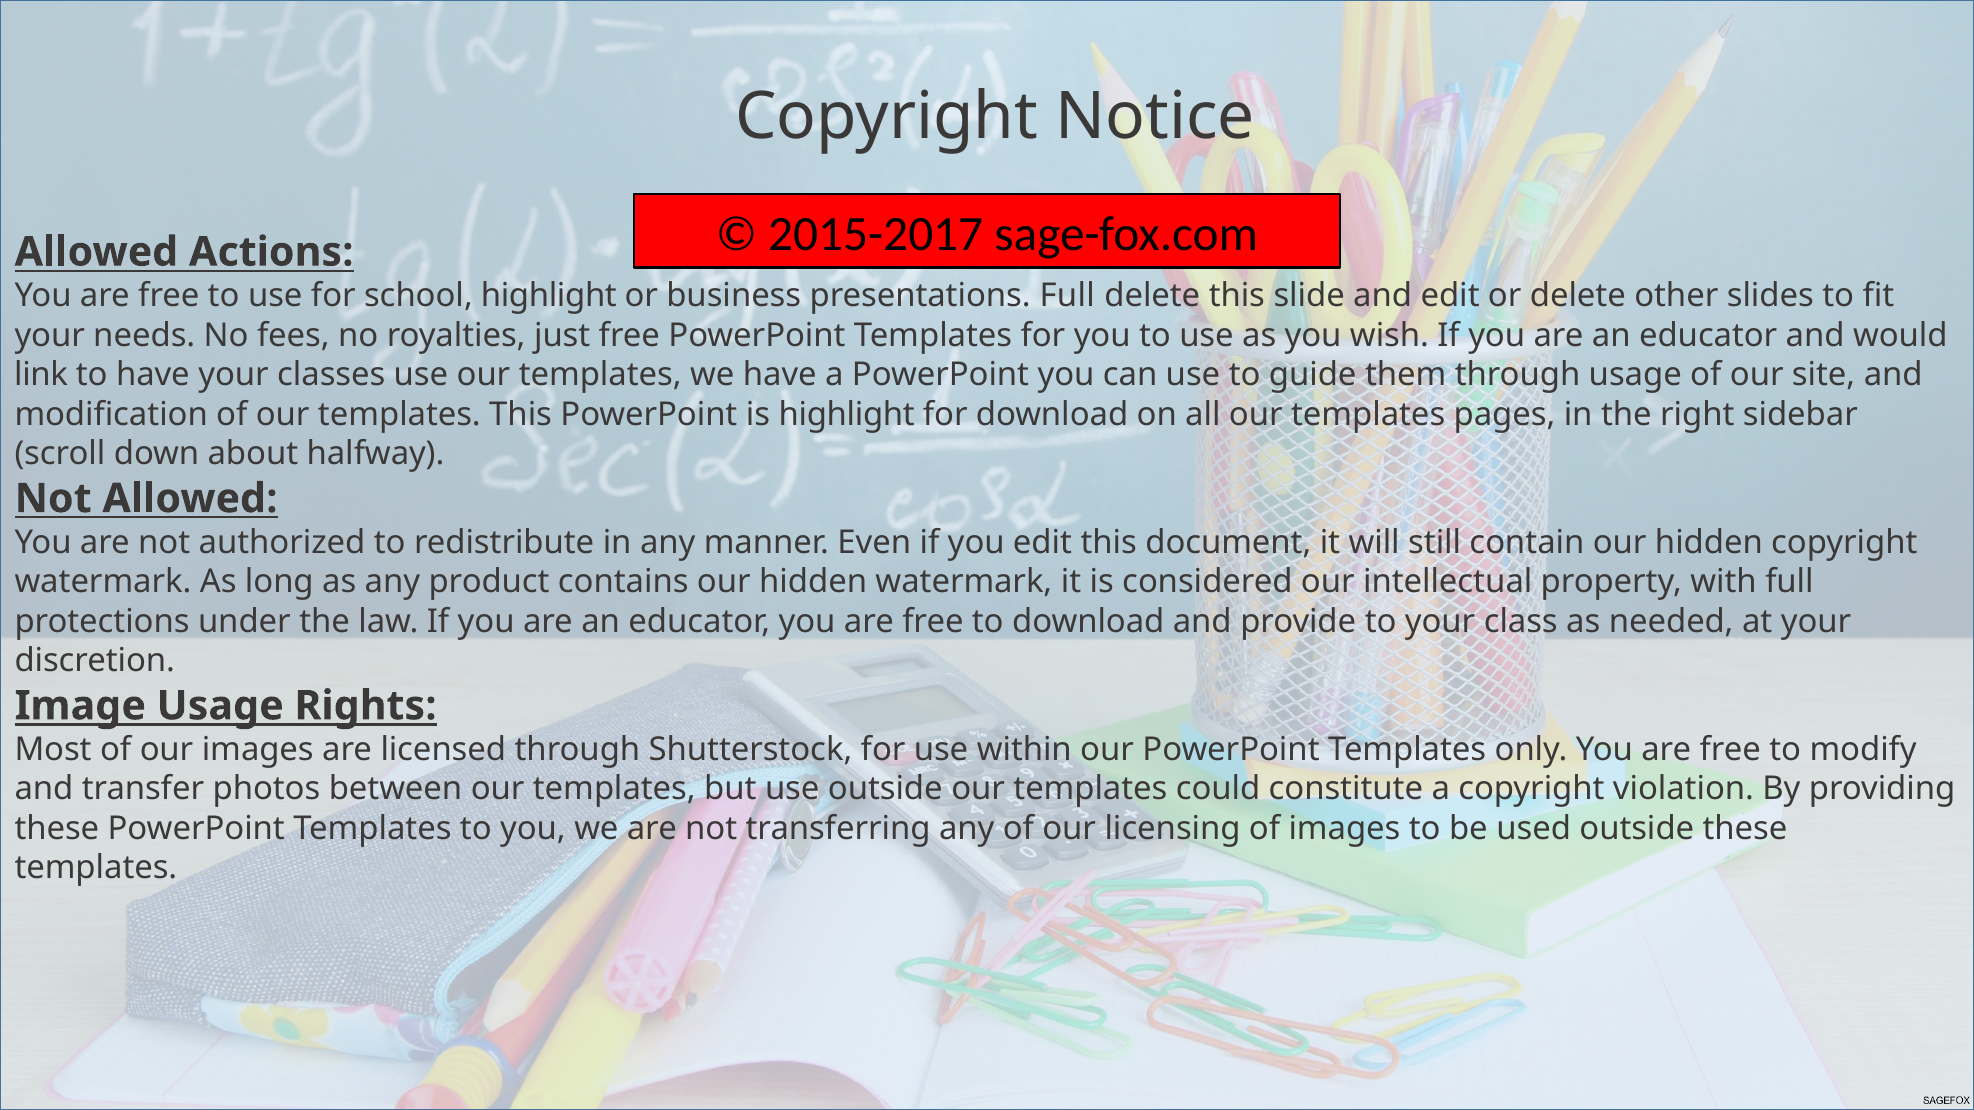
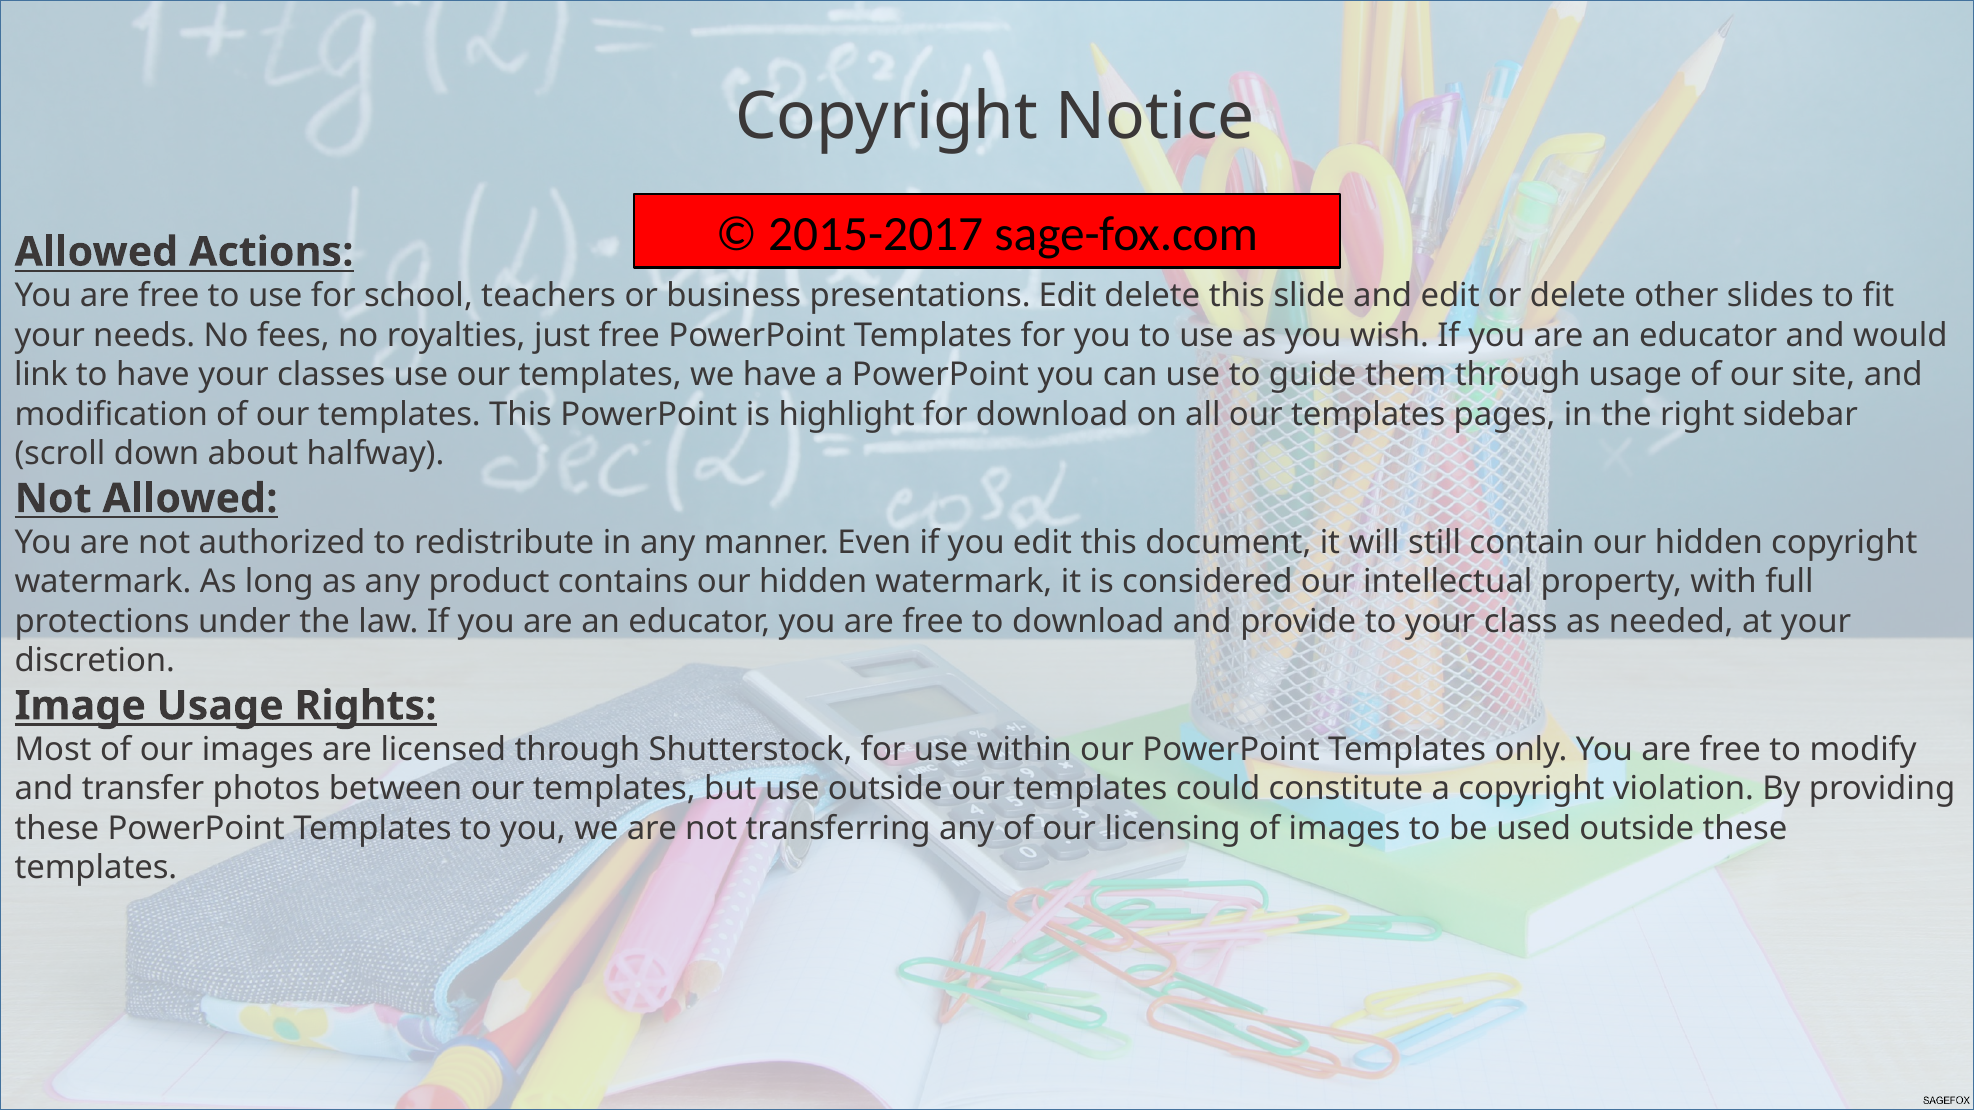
school highlight: highlight -> teachers (549, 296)
presentations Full: Full -> Edit (1068, 296)
